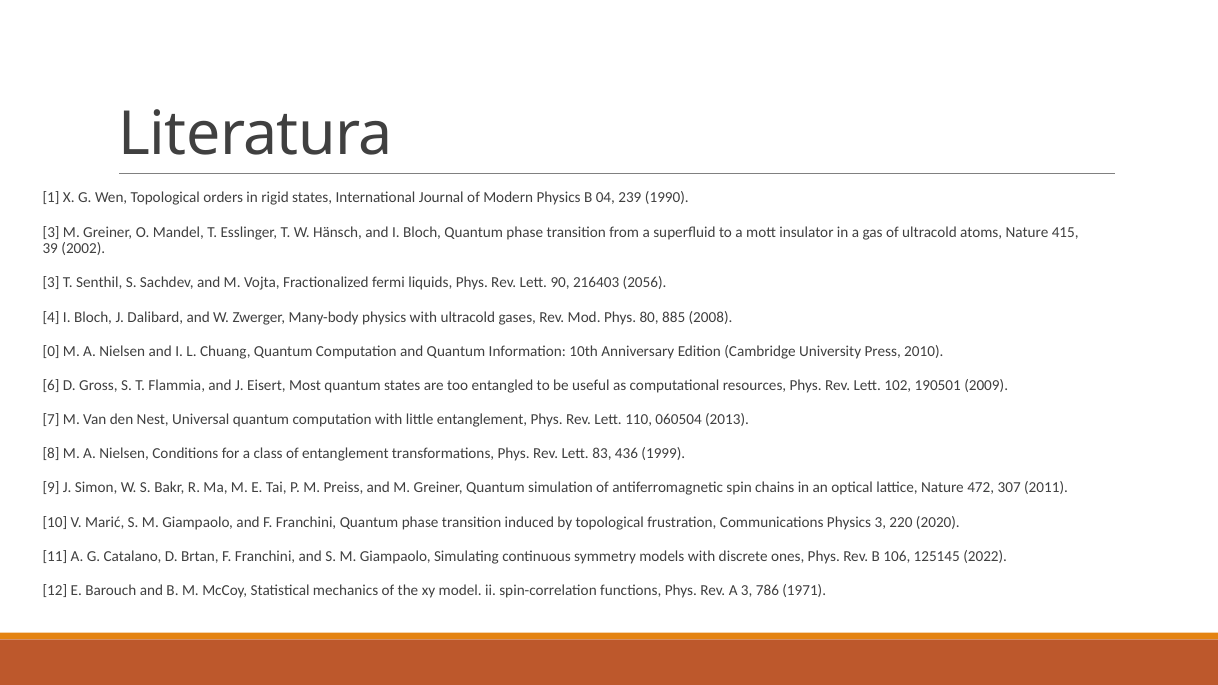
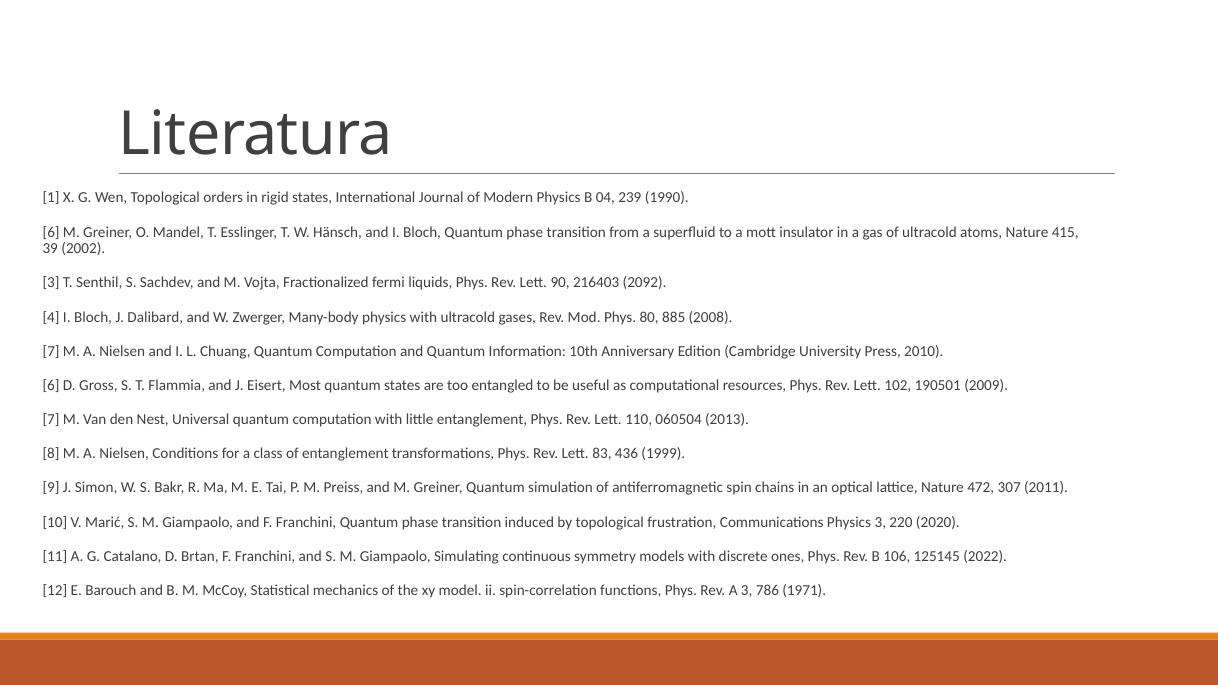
3: 3 -> 6 (51, 232)
2056: 2056 -> 2092 (645, 283)
0: 0 -> 7 (51, 351)
